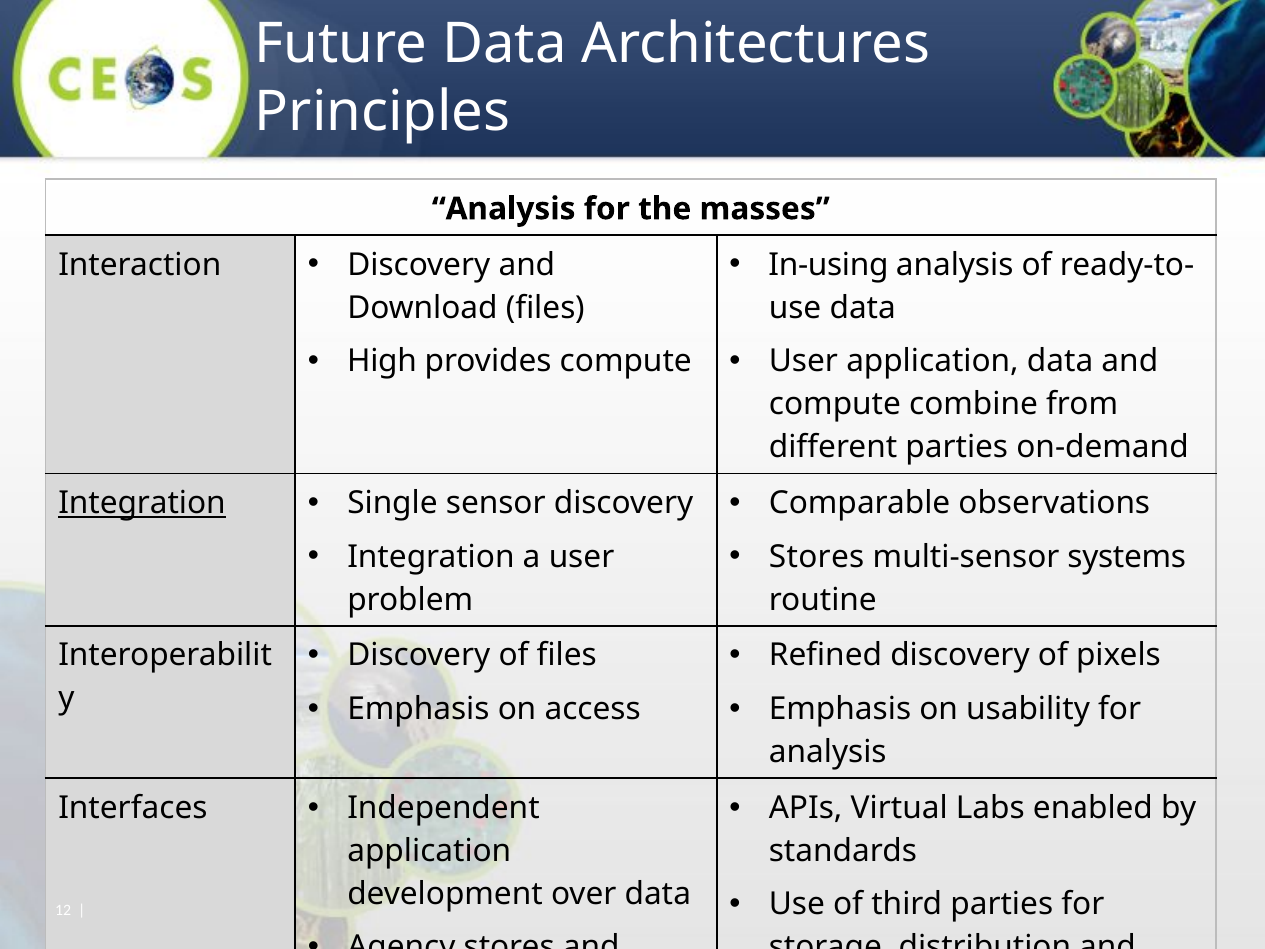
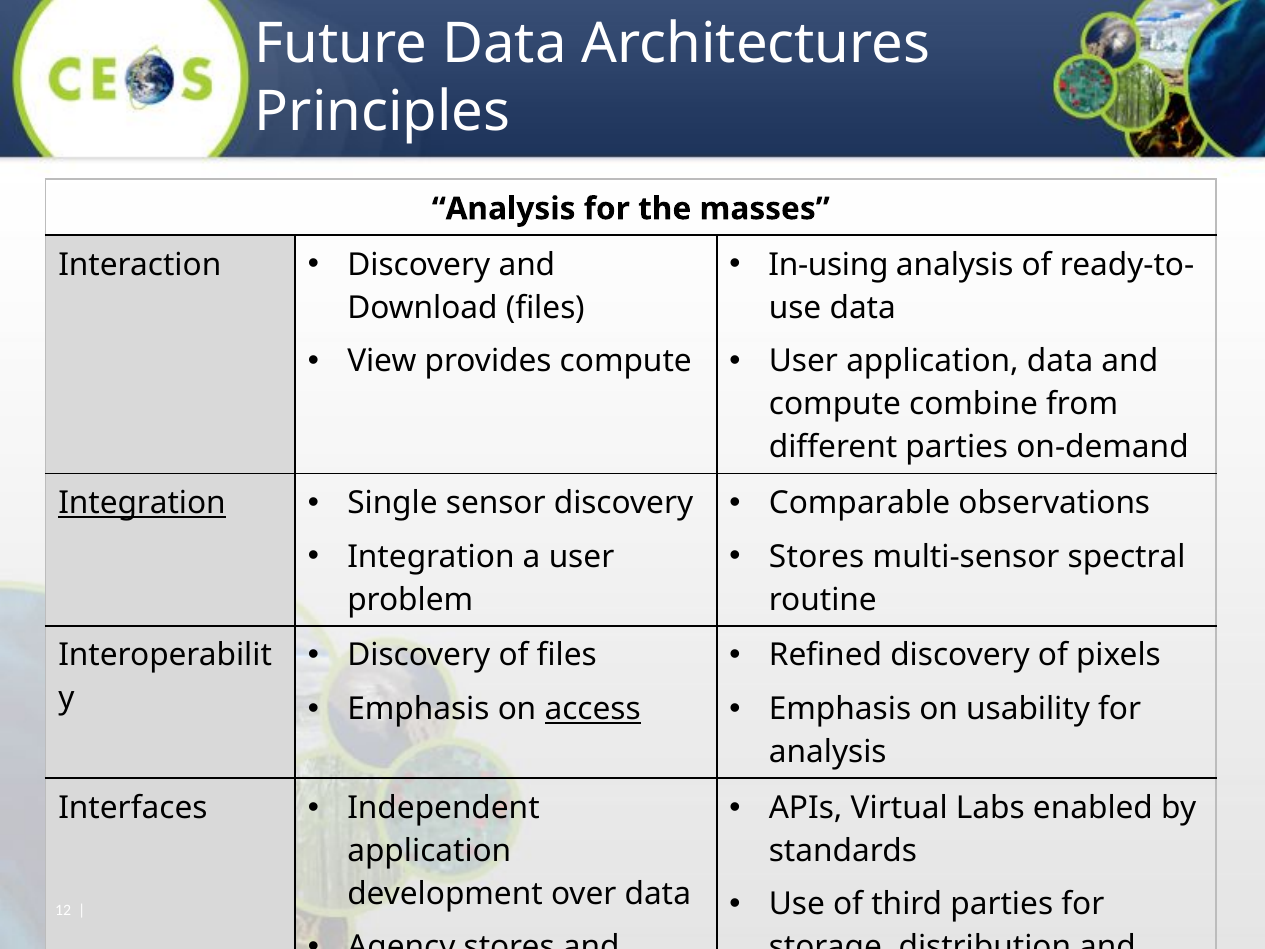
High: High -> View (382, 361)
systems: systems -> spectral (1127, 557)
access underline: none -> present (593, 709)
